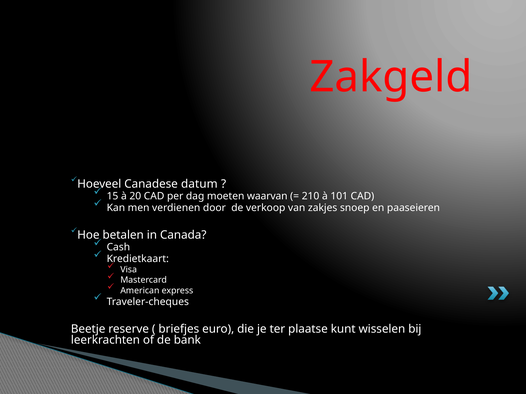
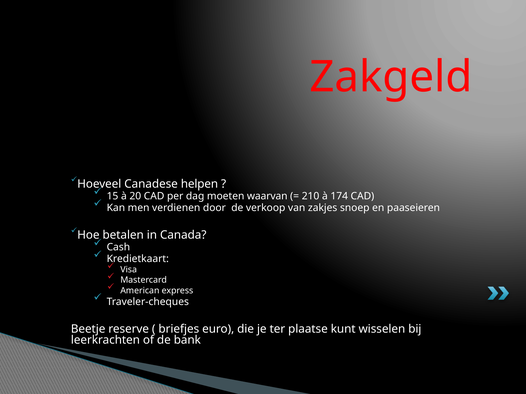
datum: datum -> helpen (199, 184)
101: 101 -> 174 (339, 196)
